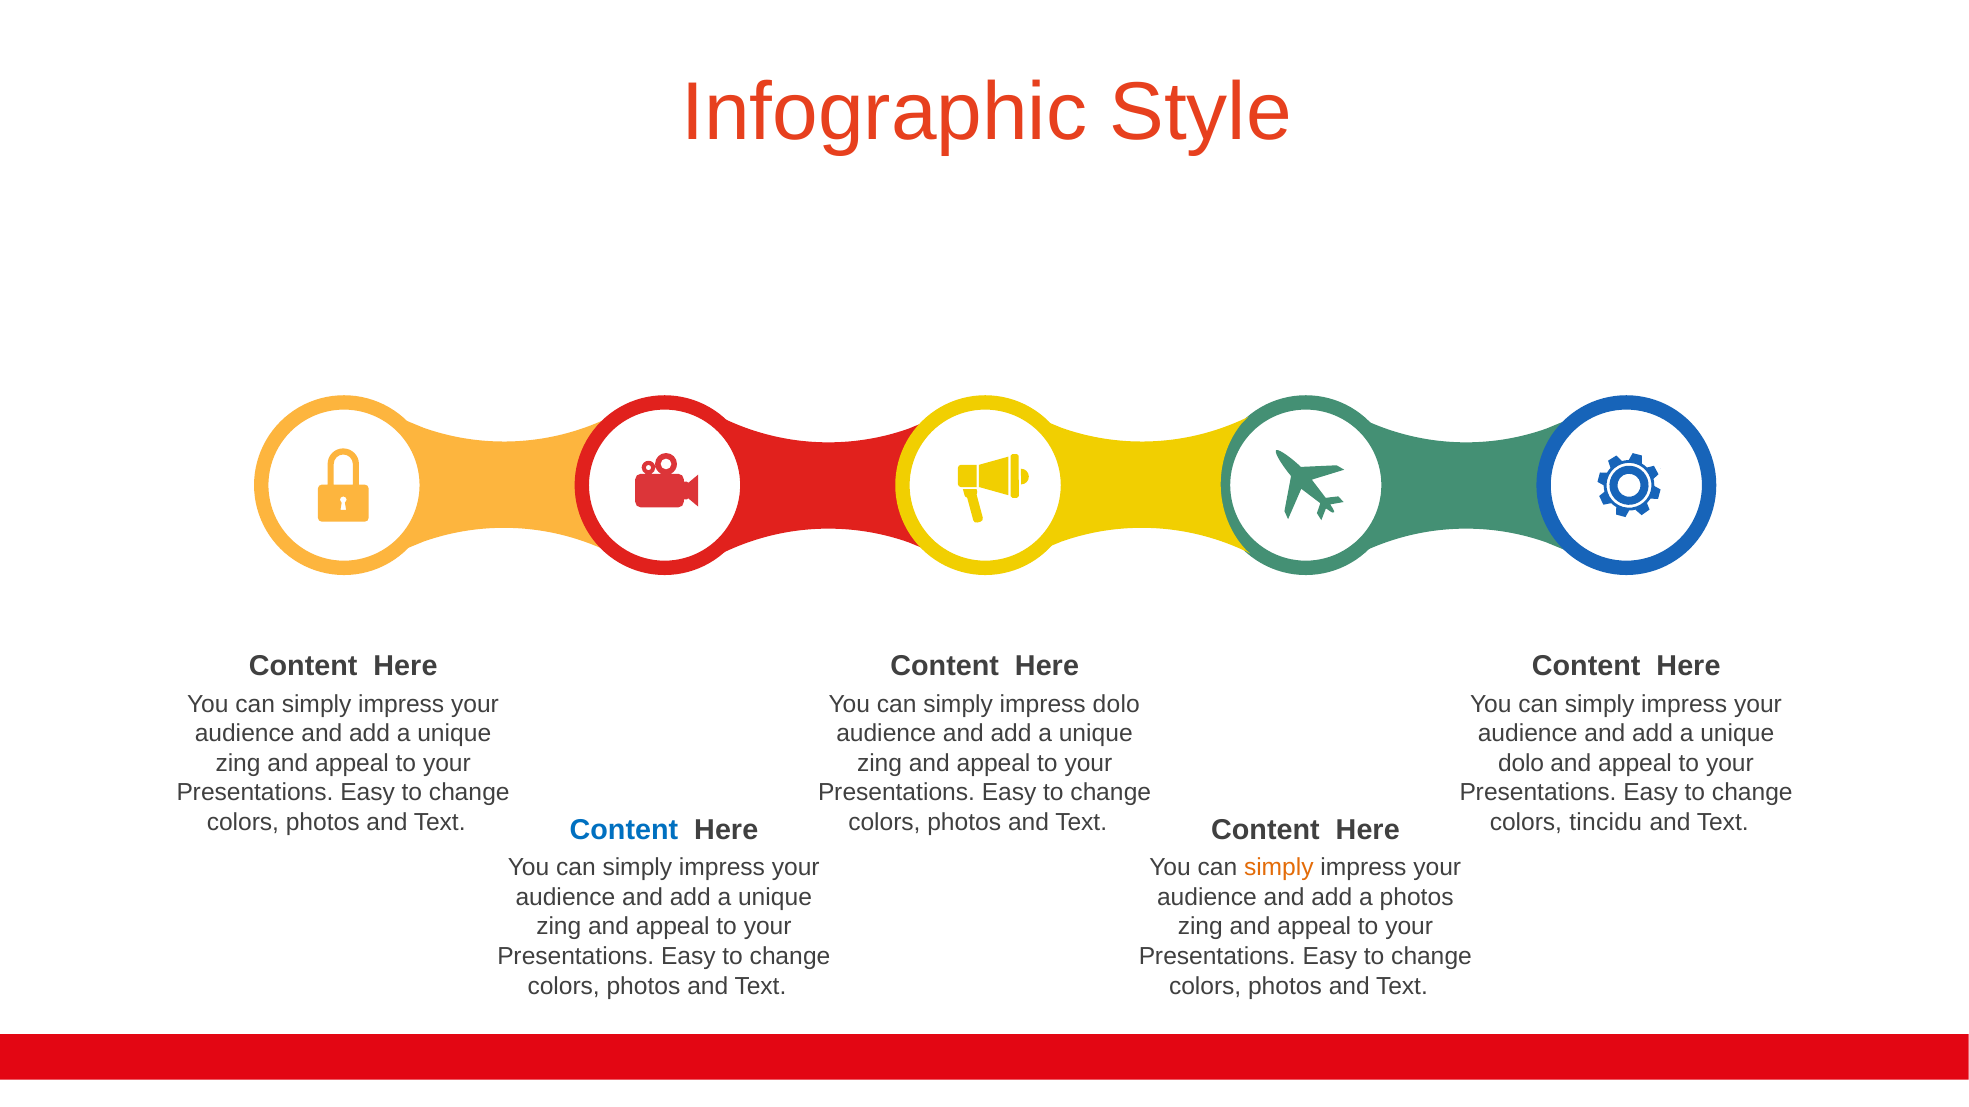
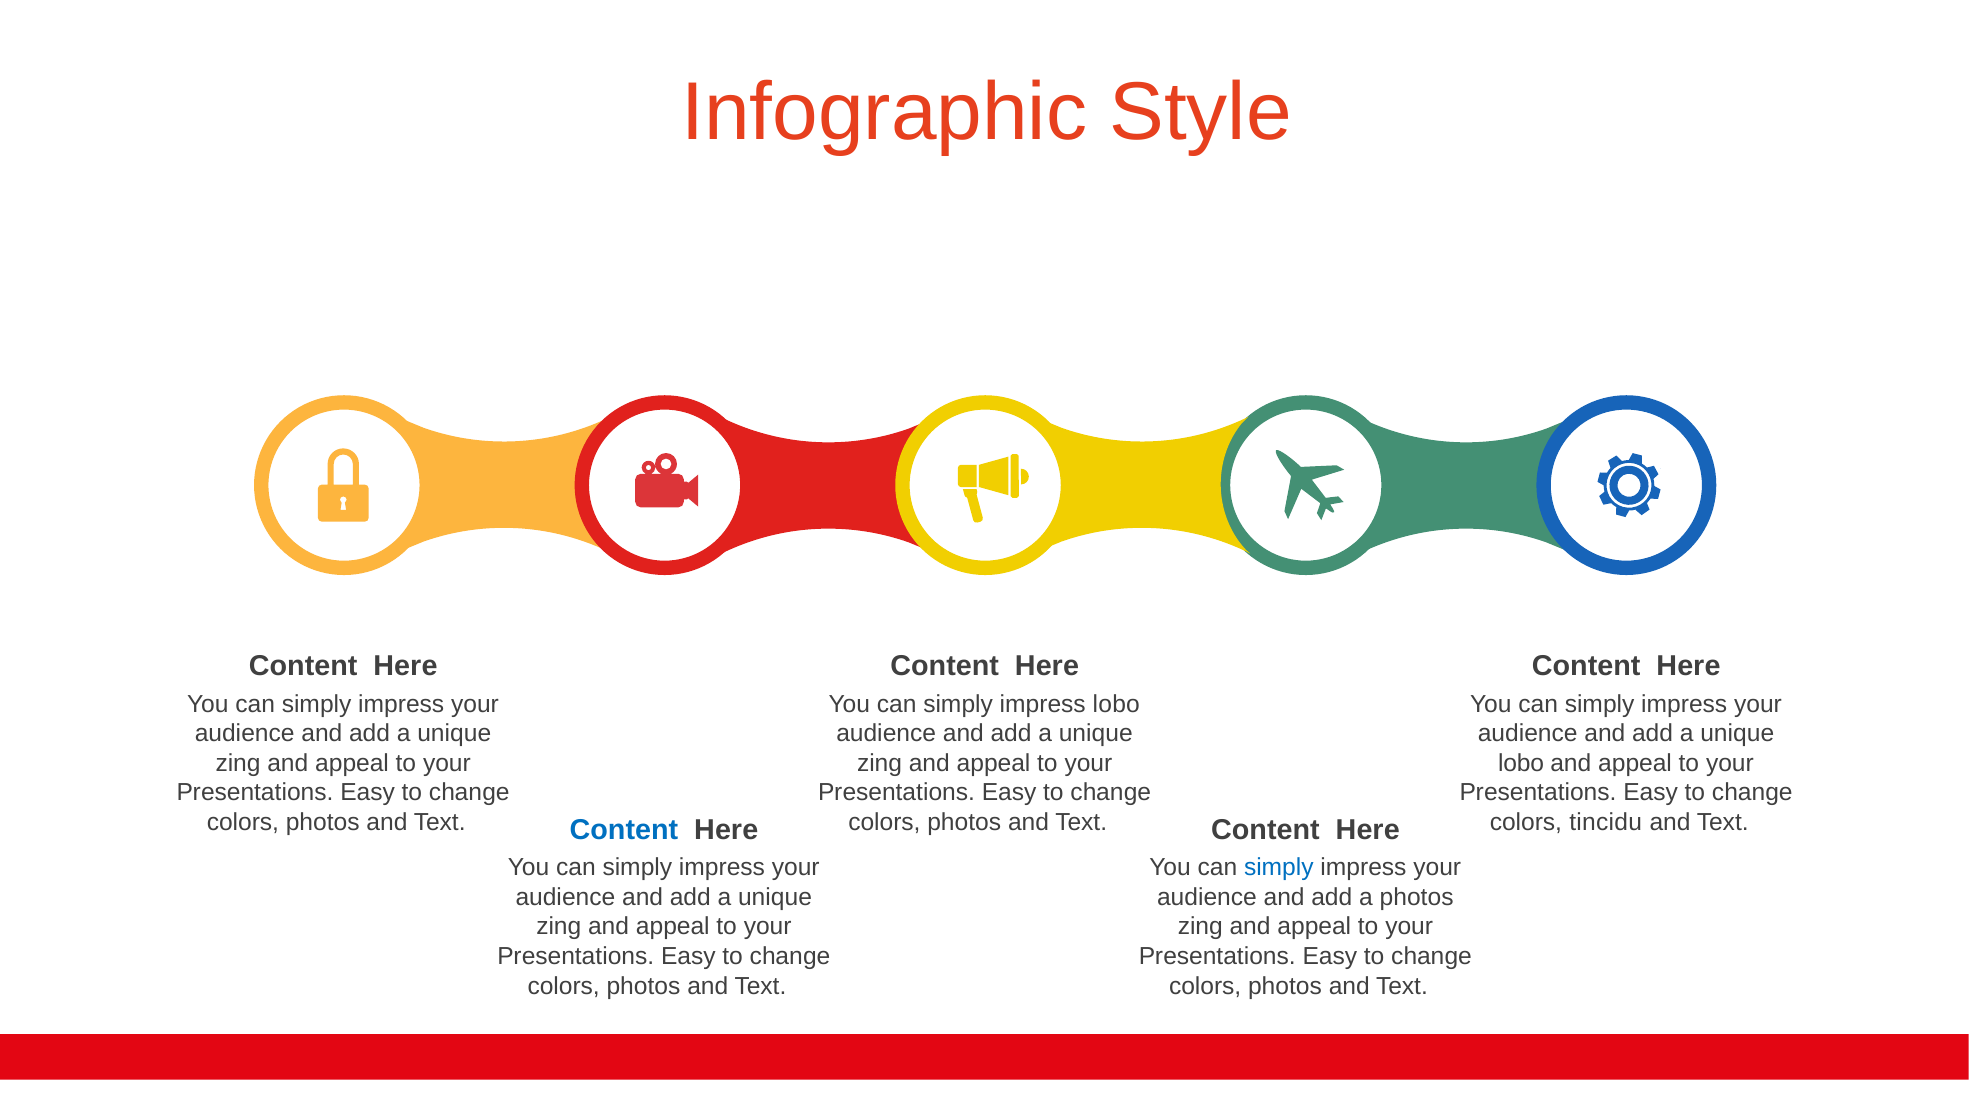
impress dolo: dolo -> lobo (1116, 704)
dolo: dolo -> lobo (1521, 763)
simply colour: orange -> blue (1279, 868)
